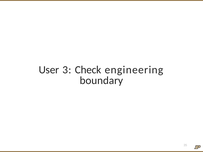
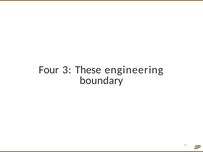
User: User -> Four (49, 70)
Check: Check -> These (88, 70)
